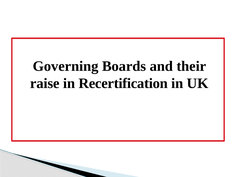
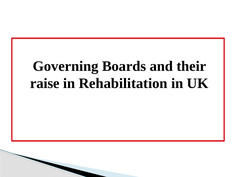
Recertification: Recertification -> Rehabilitation (123, 83)
